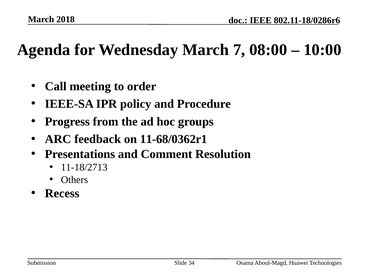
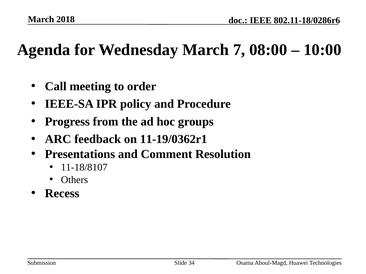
11-68/0362r1: 11-68/0362r1 -> 11-19/0362r1 (174, 139)
11-18/2713: 11-18/2713 -> 11-18/8107 (84, 168)
